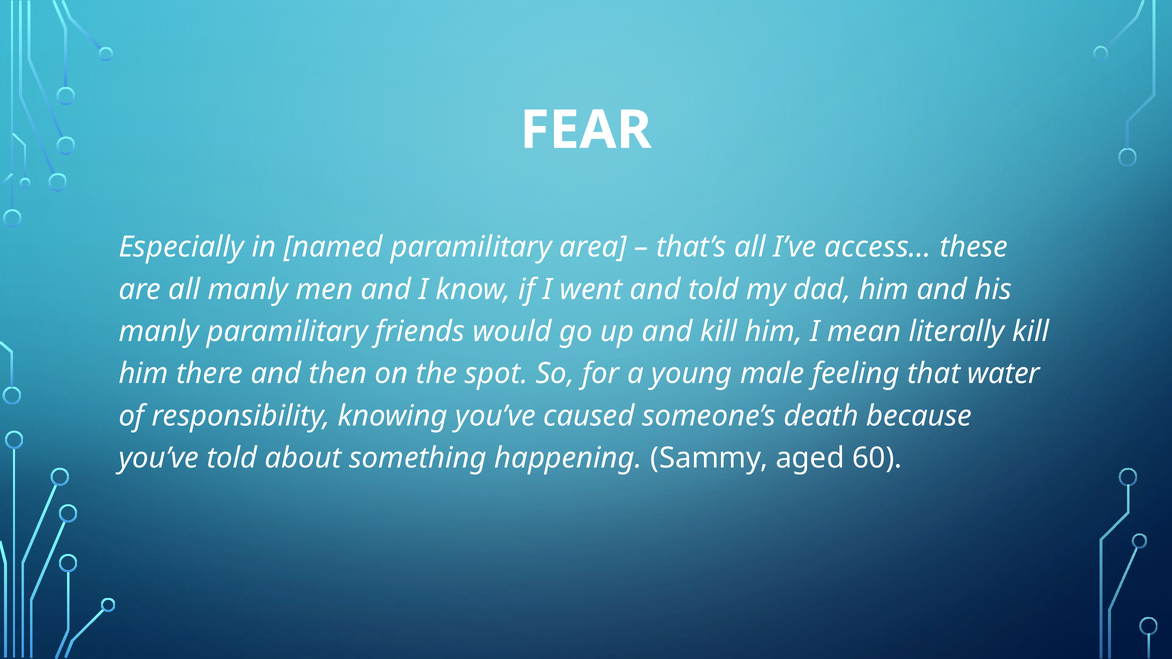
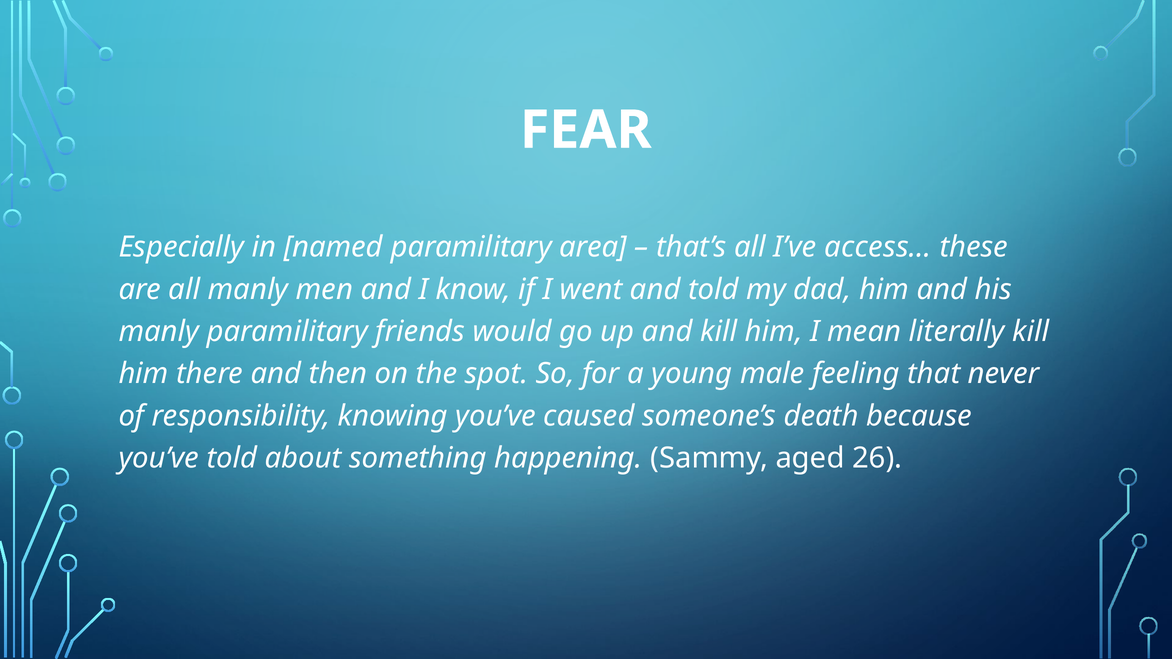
water: water -> never (1004, 374)
60: 60 -> 26 (877, 458)
